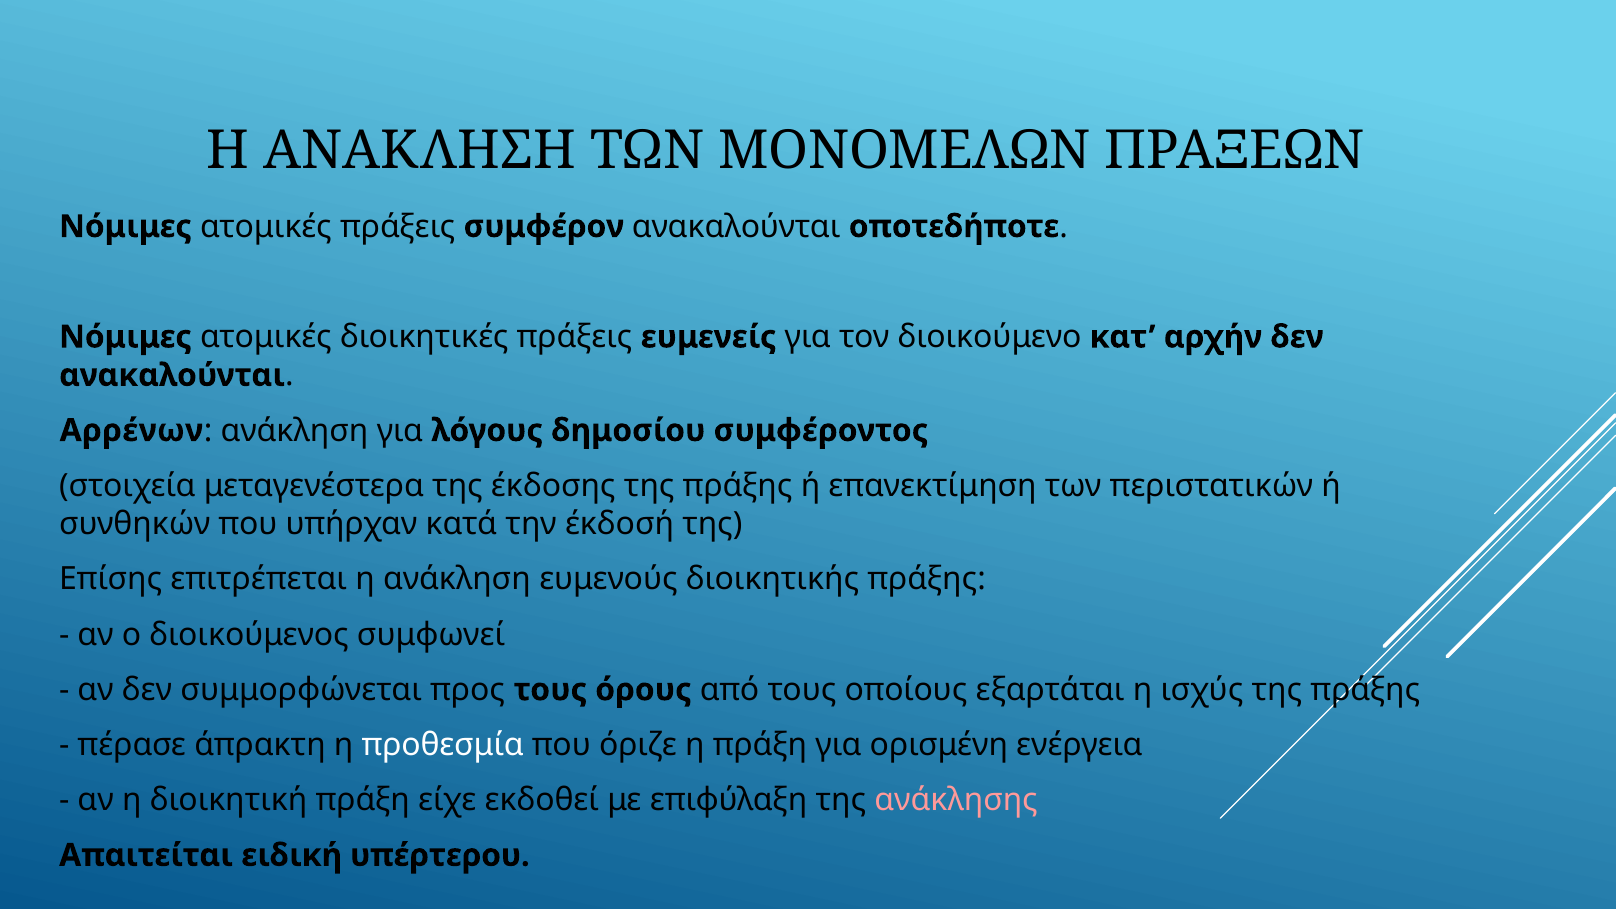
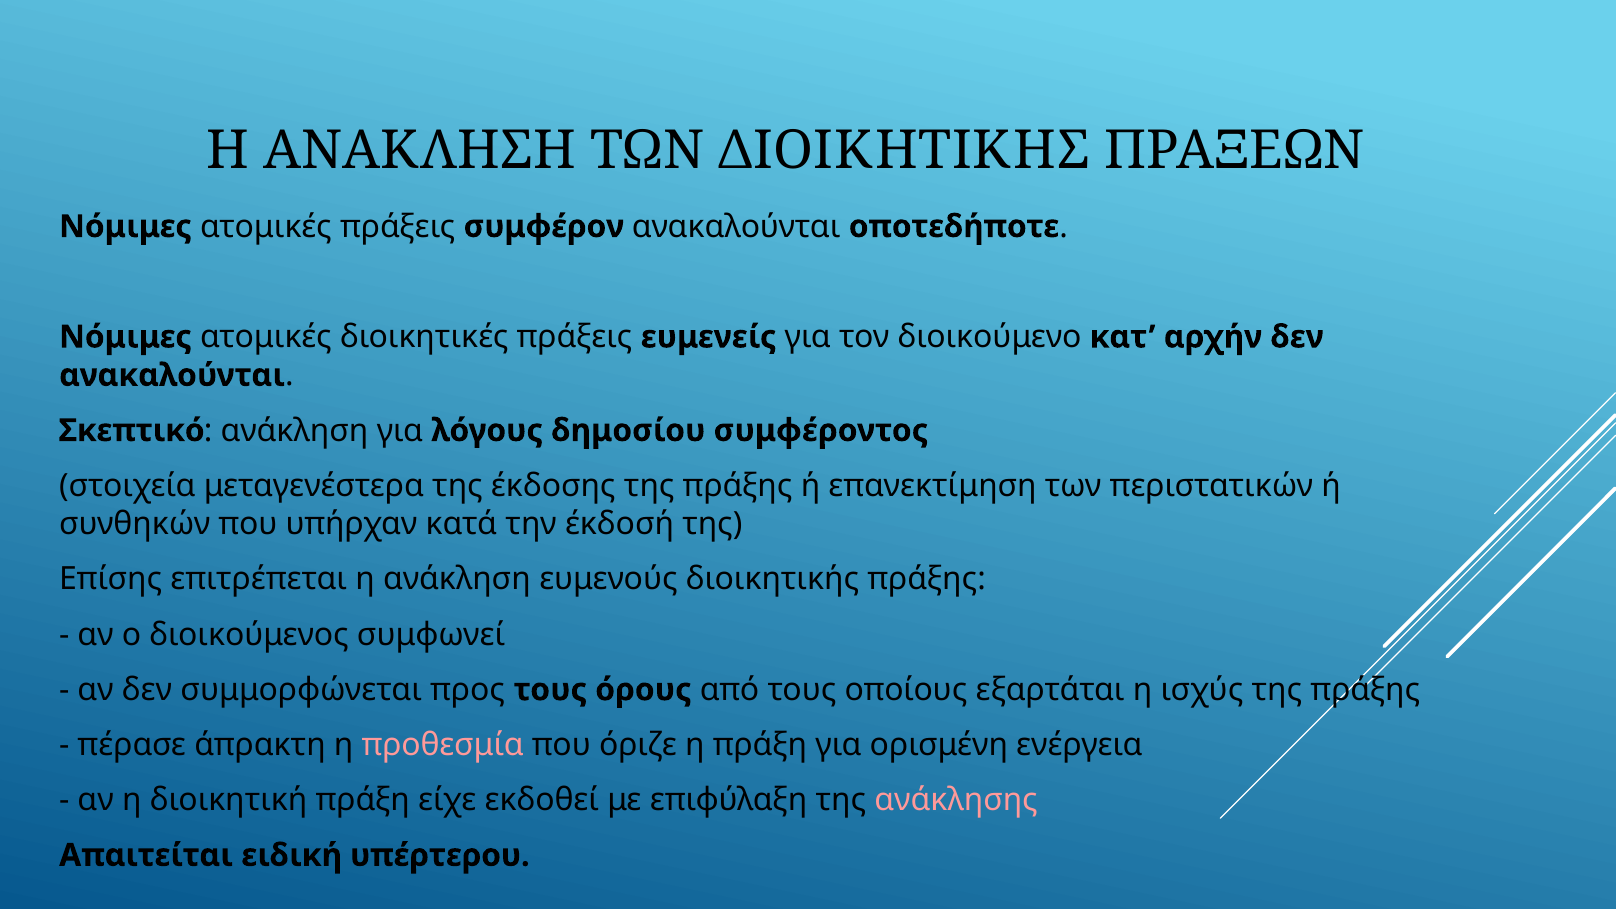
ΜΟΝΟΜΕΛΩΝ: ΜΟΝΟΜΕΛΩΝ -> ΔΙΟΙΚΗΤΙΚΗΣ (904, 151)
Αρρένων: Αρρένων -> Σκεπτικό (132, 431)
προθεσμία colour: white -> pink (443, 745)
